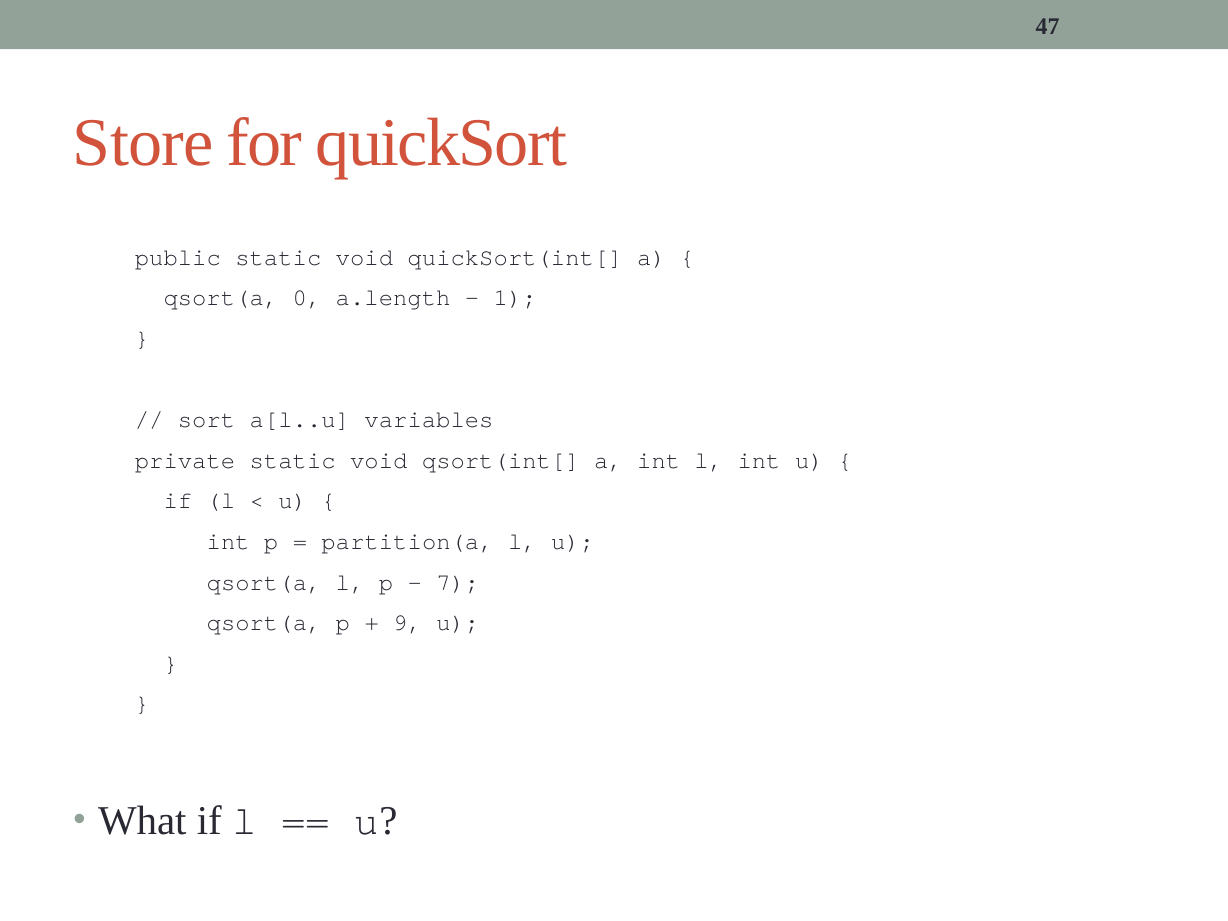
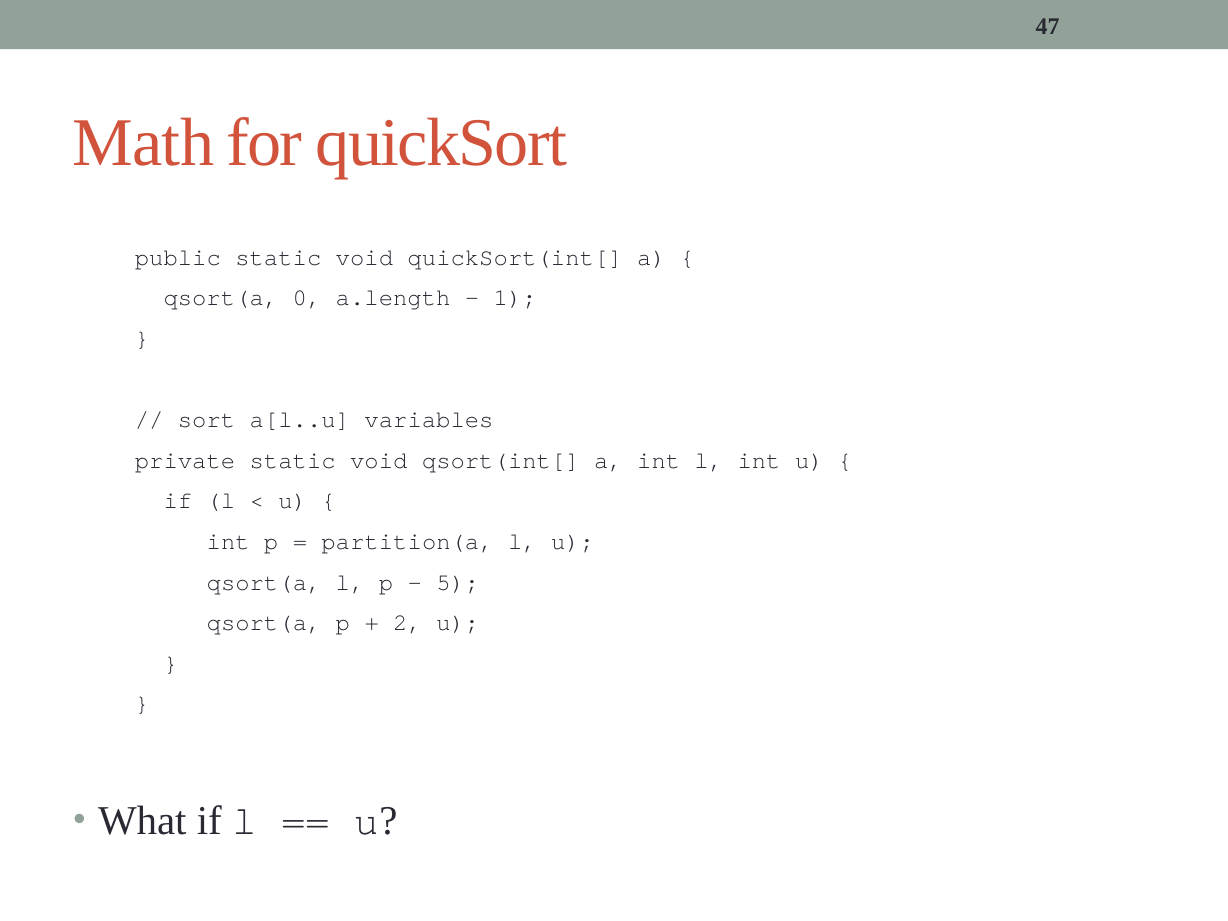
Store: Store -> Math (143, 143)
7: 7 -> 5 (458, 582)
9: 9 -> 2 (408, 623)
